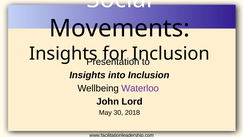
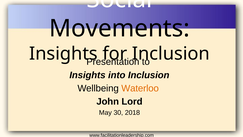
Waterloo colour: purple -> orange (140, 88)
